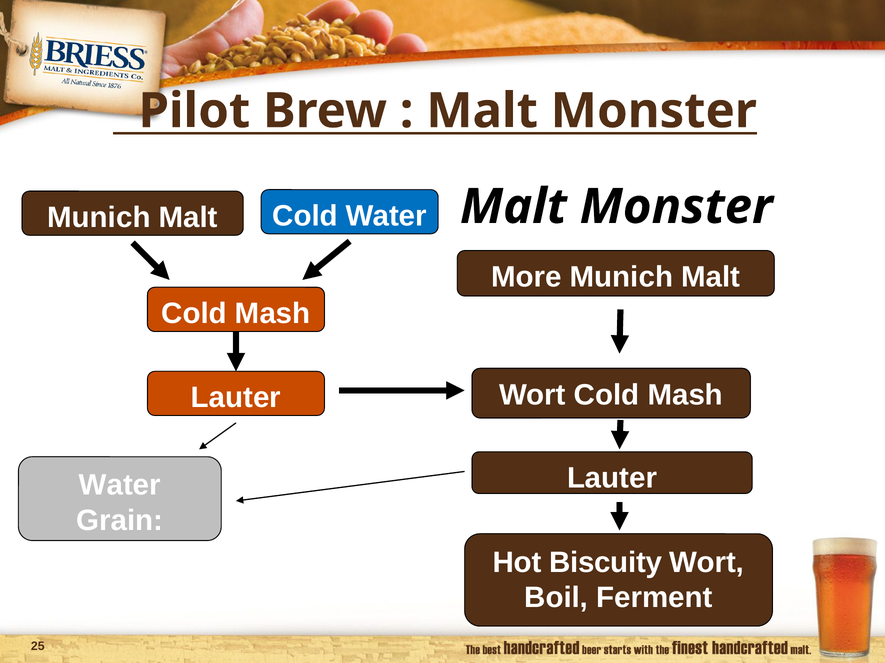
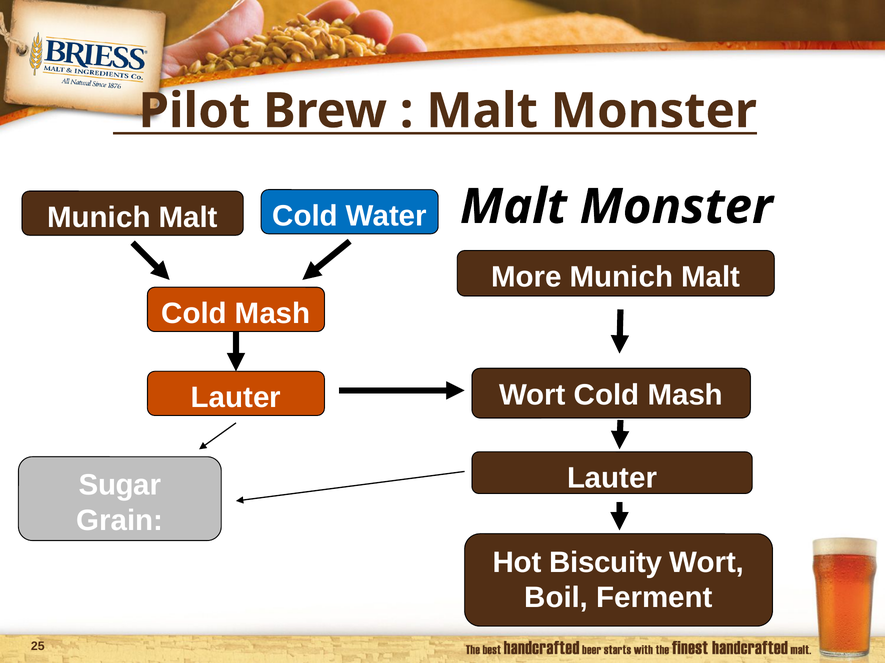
Water: Water -> Sugar (120, 486)
